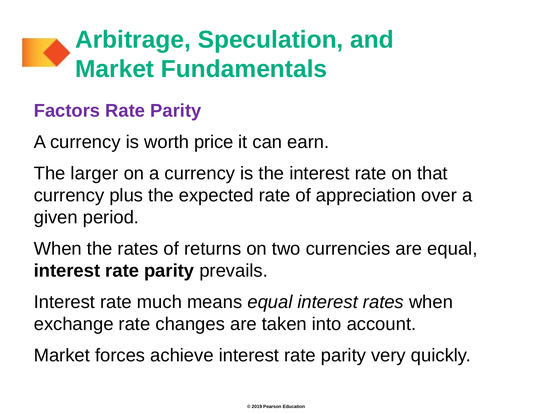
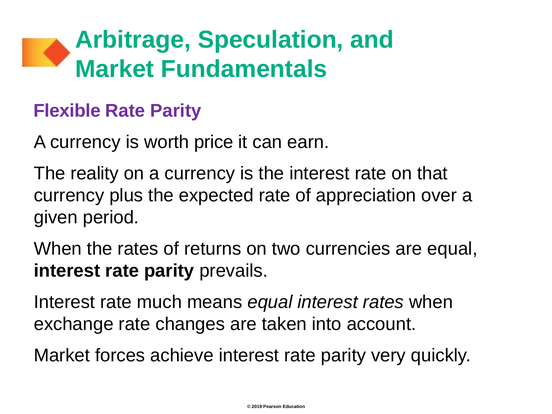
Factors: Factors -> Flexible (67, 111)
larger: larger -> reality (95, 173)
